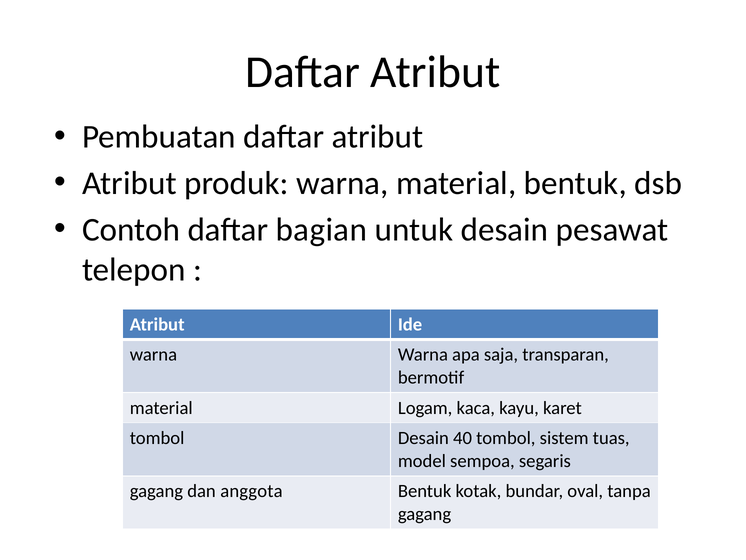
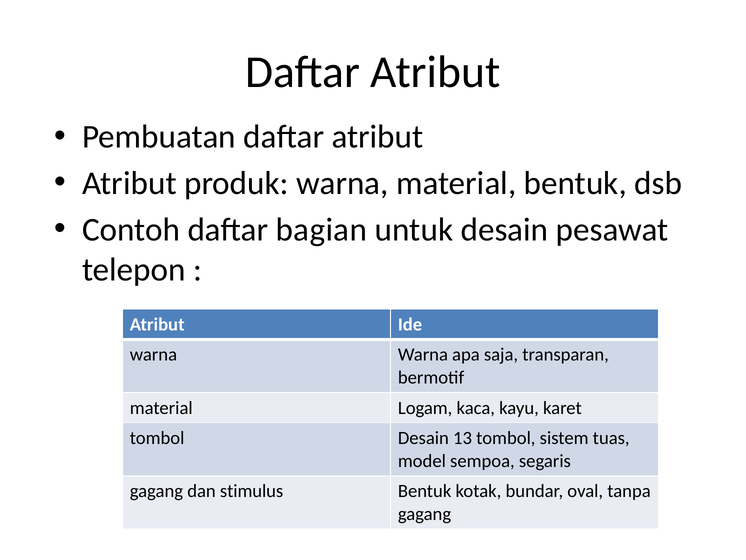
40: 40 -> 13 (463, 438)
anggota: anggota -> stimulus (252, 491)
